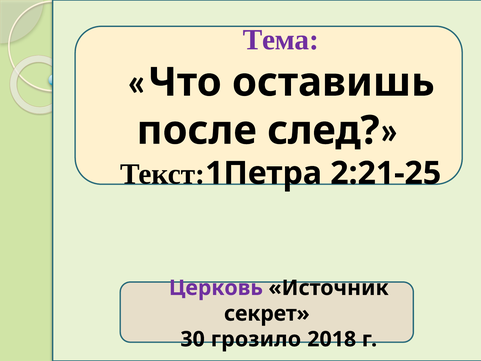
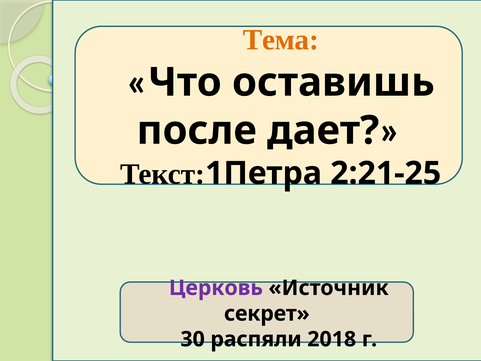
Тема colour: purple -> orange (281, 40)
след: след -> дает (323, 130)
грозило: грозило -> распяли (256, 339)
